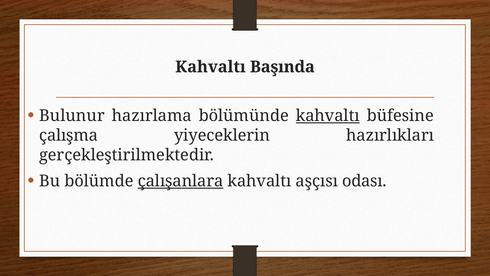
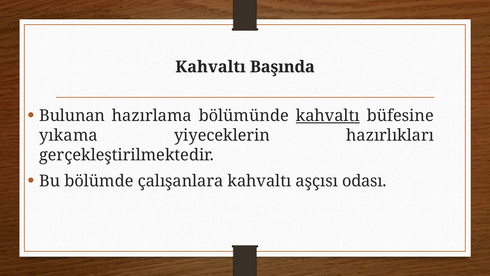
Bulunur: Bulunur -> Bulunan (72, 116)
çalışma: çalışma -> yıkama (68, 135)
çalışanlara underline: present -> none (181, 181)
